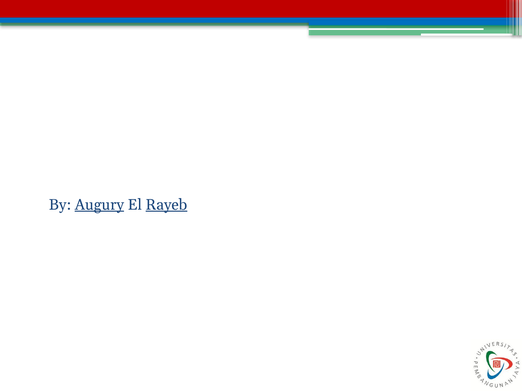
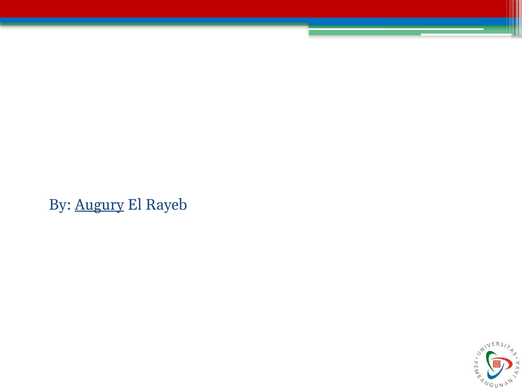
Rayeb underline: present -> none (166, 205)
